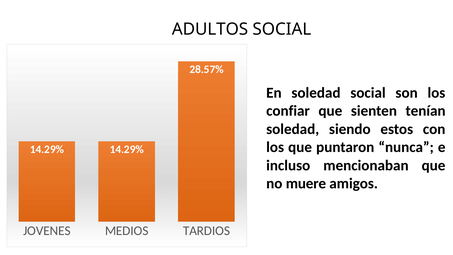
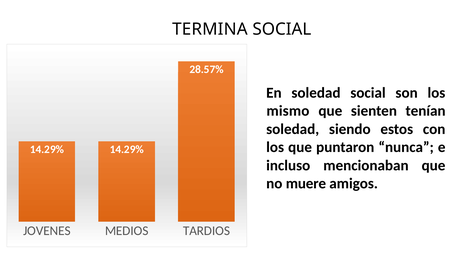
ADULTOS: ADULTOS -> TERMINA (210, 29)
confiar: confiar -> mismo (288, 111)
